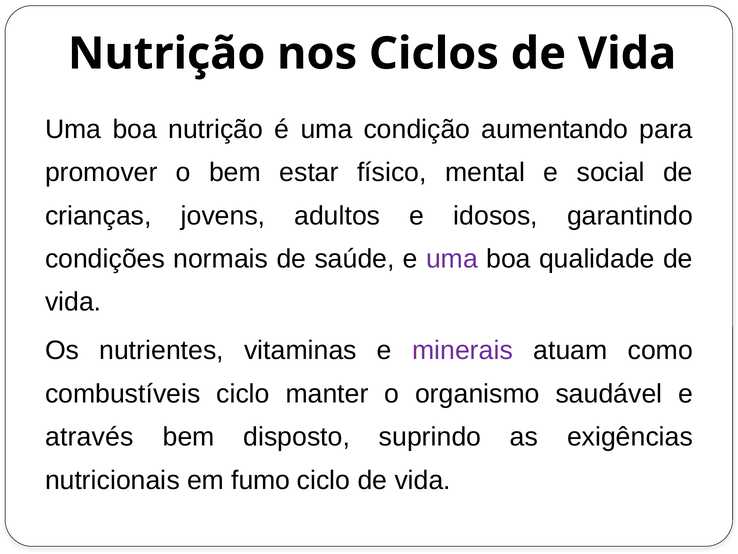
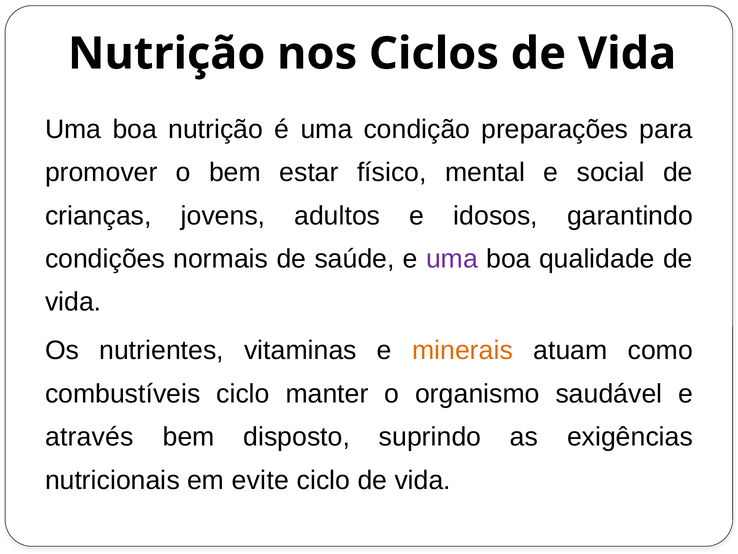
aumentando: aumentando -> preparações (555, 129)
minerais colour: purple -> orange (462, 350)
fumo: fumo -> evite (260, 480)
